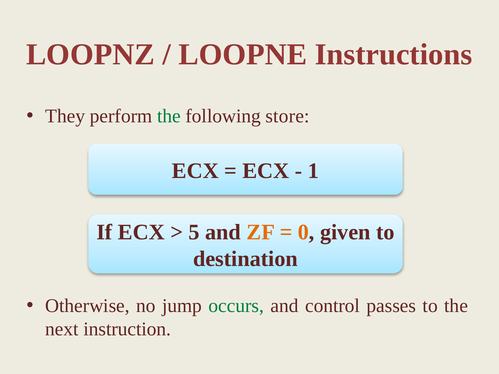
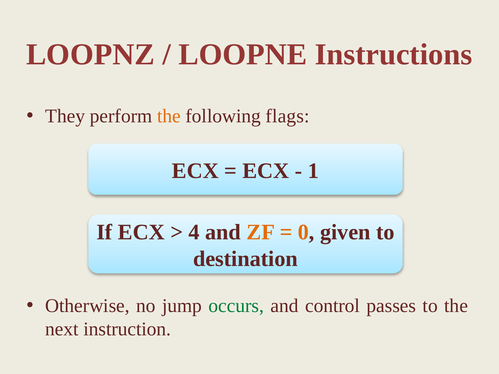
the colour: green -> orange (169, 116)
store: store -> flags (288, 116)
5: 5 -> 4 (194, 232)
